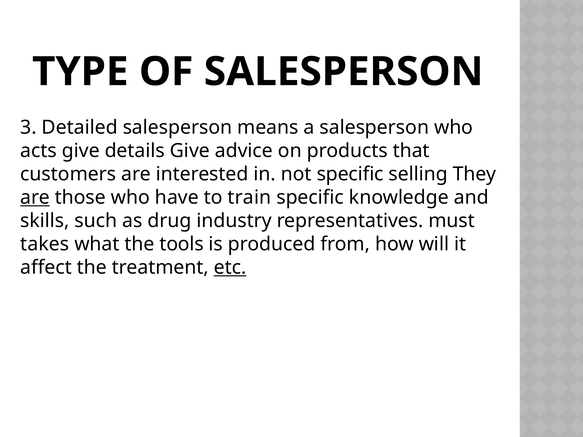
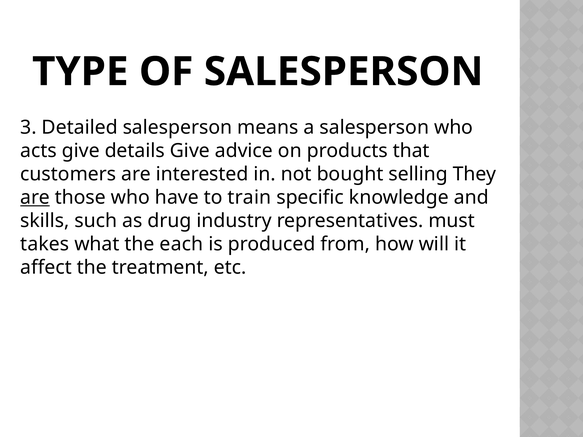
not specific: specific -> bought (350, 174)
tools: tools -> each (181, 244)
etc underline: present -> none (230, 268)
